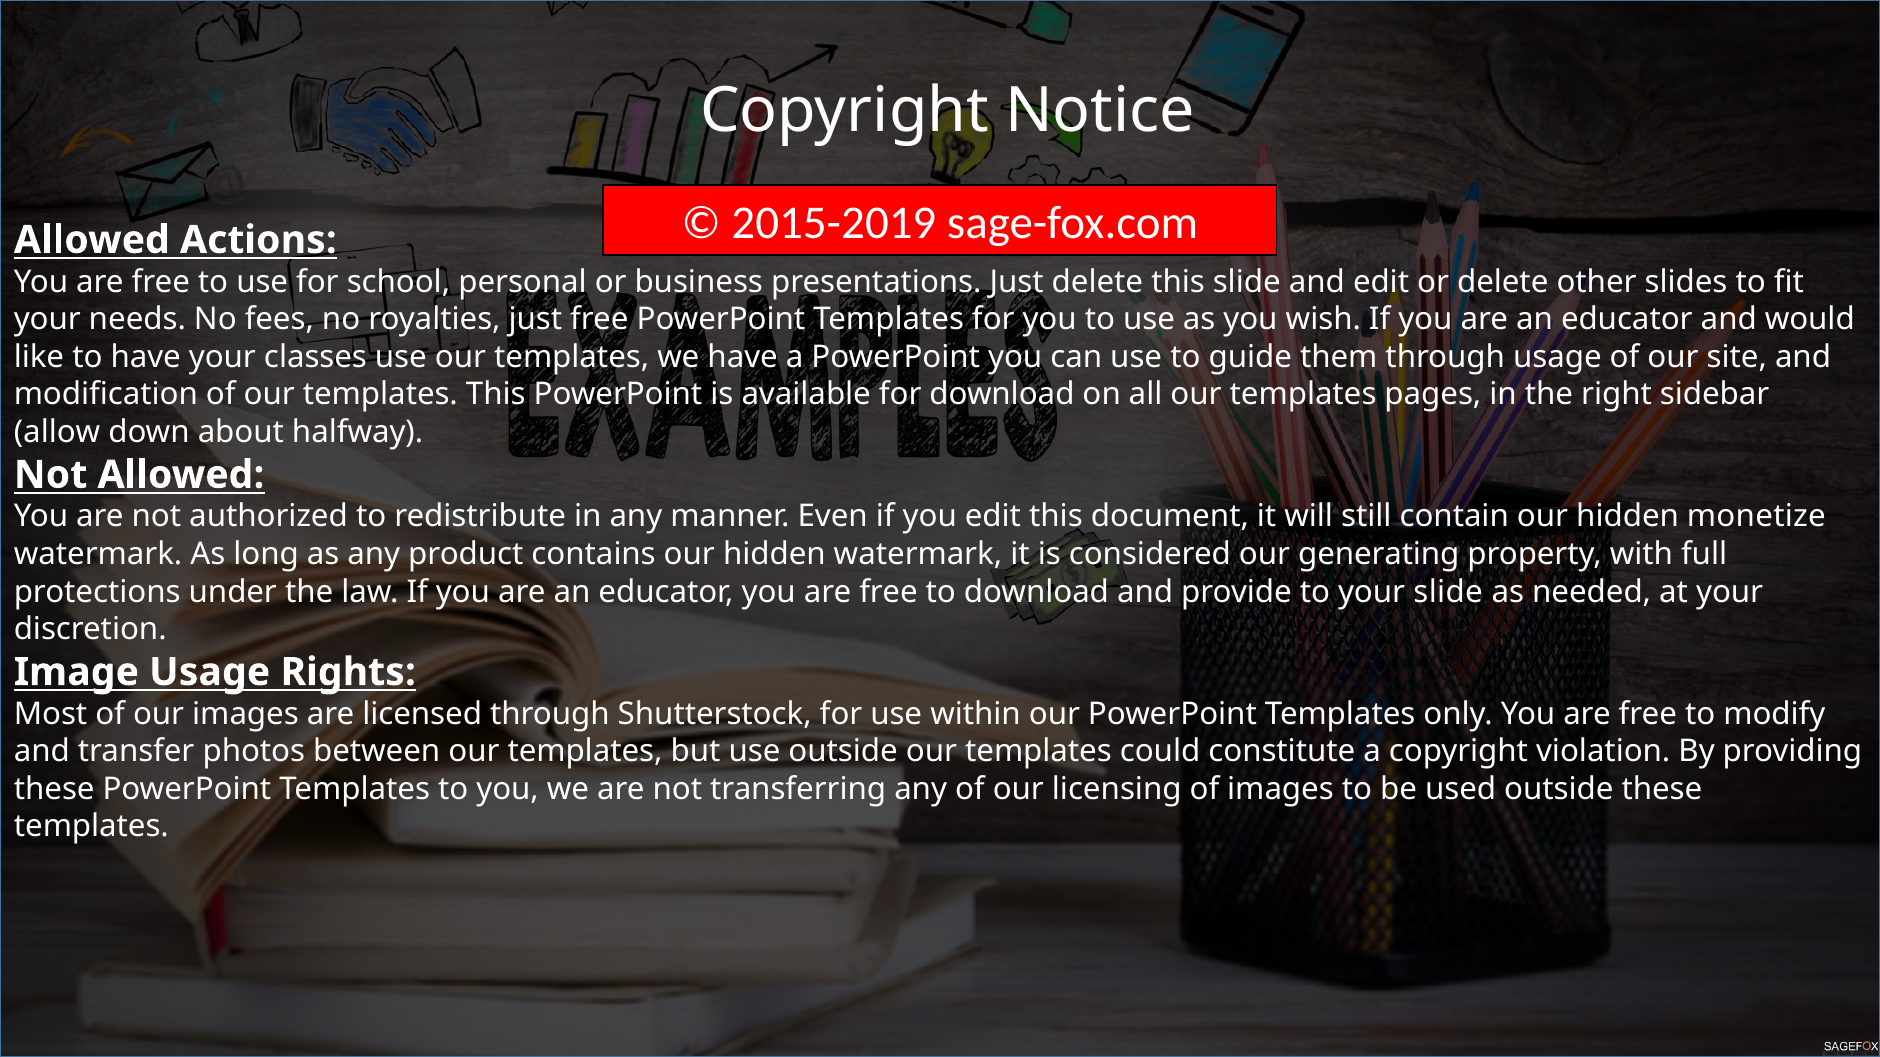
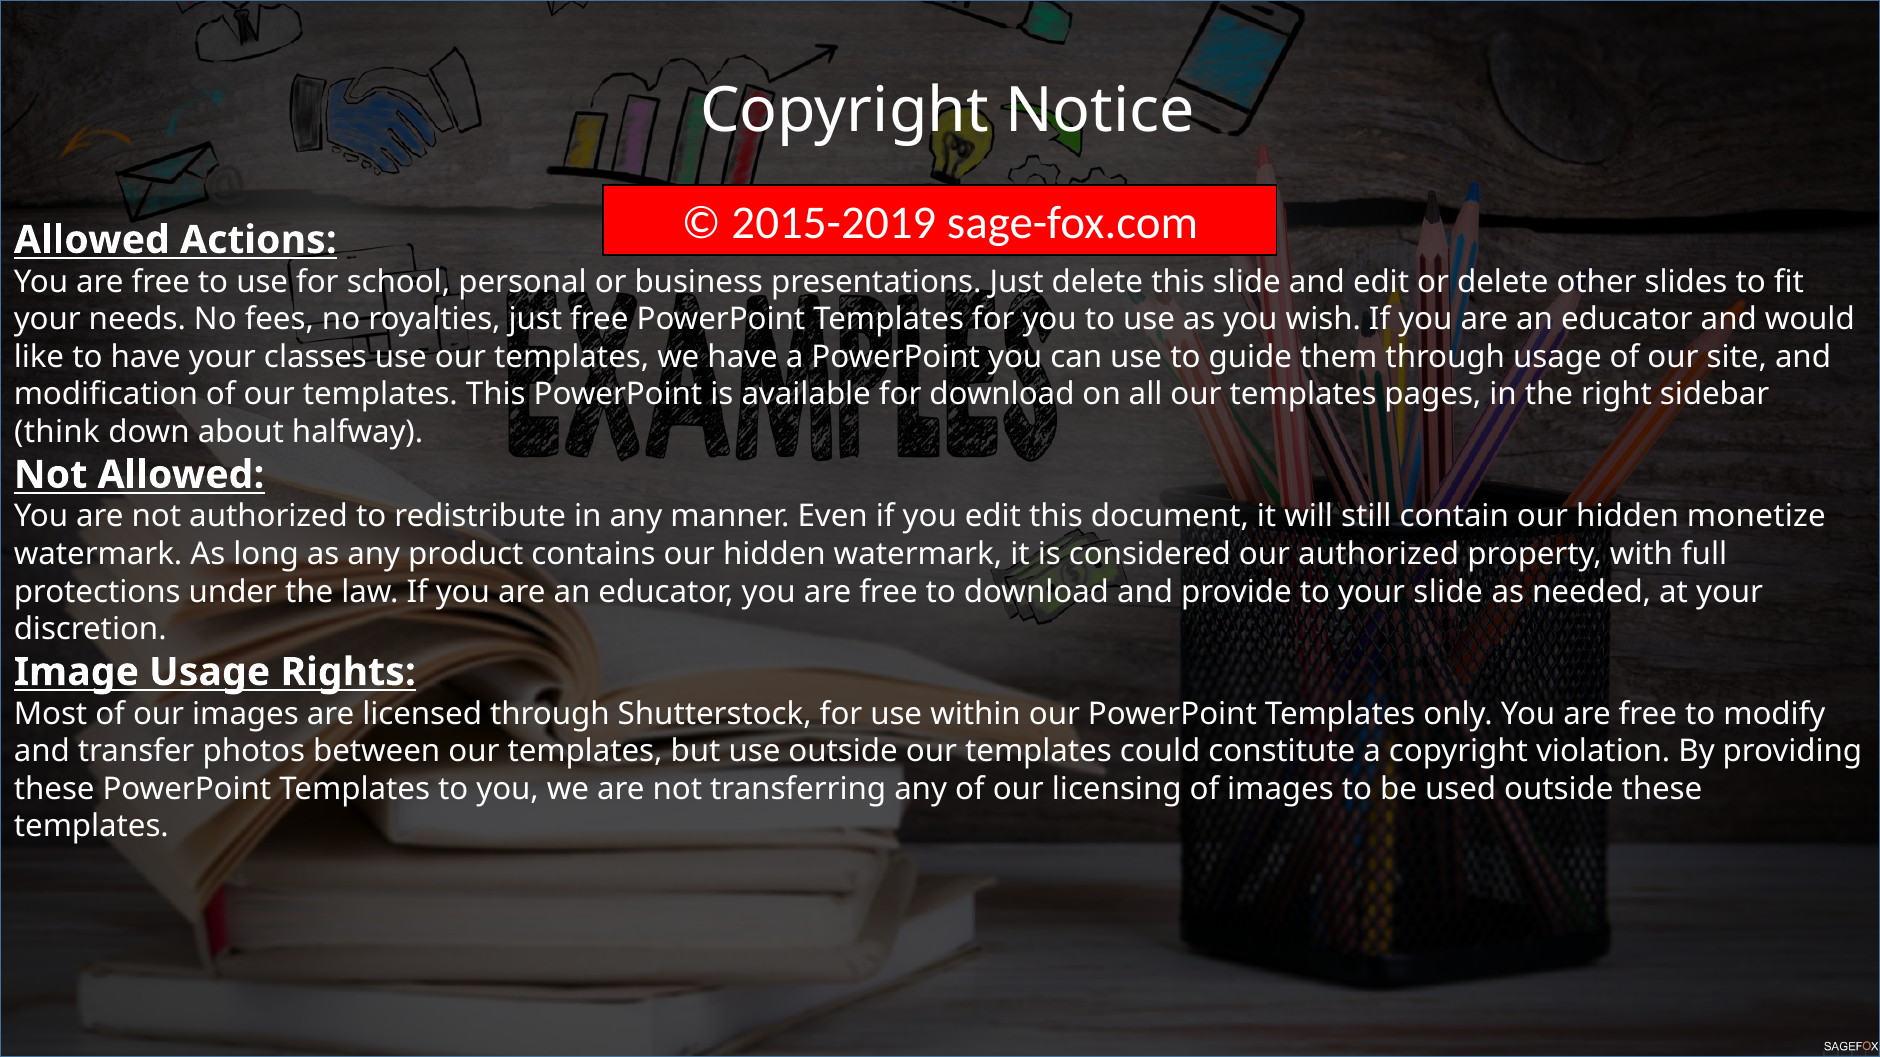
allow: allow -> think (57, 432)
our generating: generating -> authorized (1379, 554)
